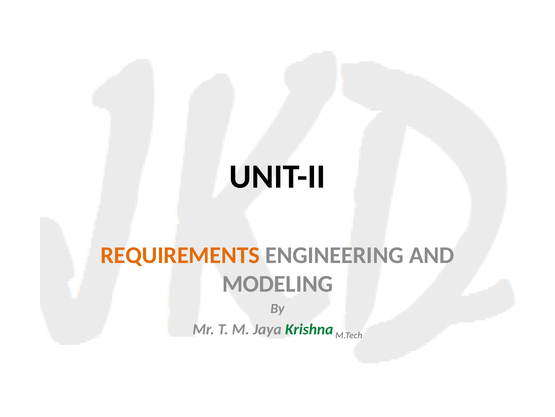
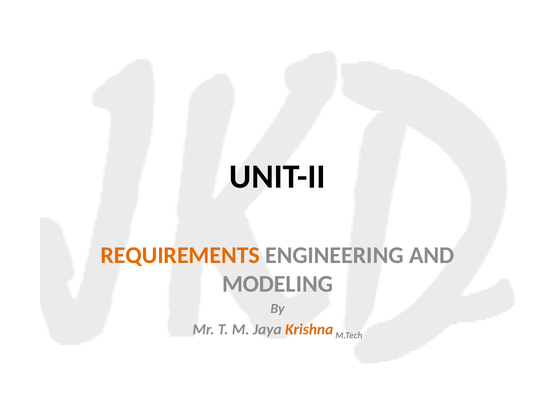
Krishna colour: green -> orange (309, 329)
